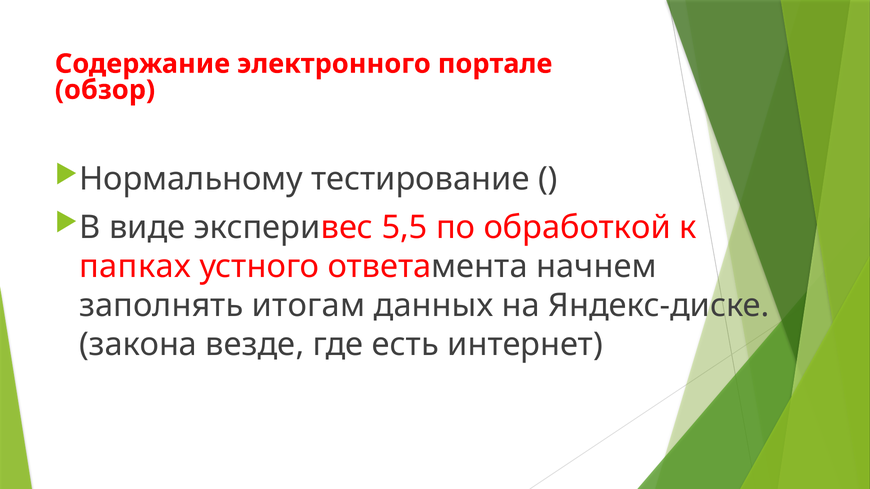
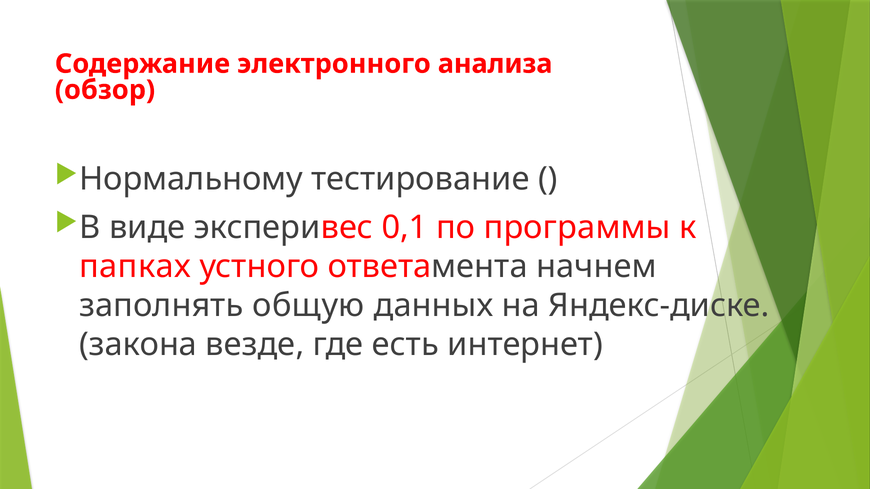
портале: портале -> анализа (495, 64)
5,5: 5,5 -> 0,1 (405, 228)
обработкой: обработкой -> программы (577, 228)
итогам: итогам -> общую (308, 306)
